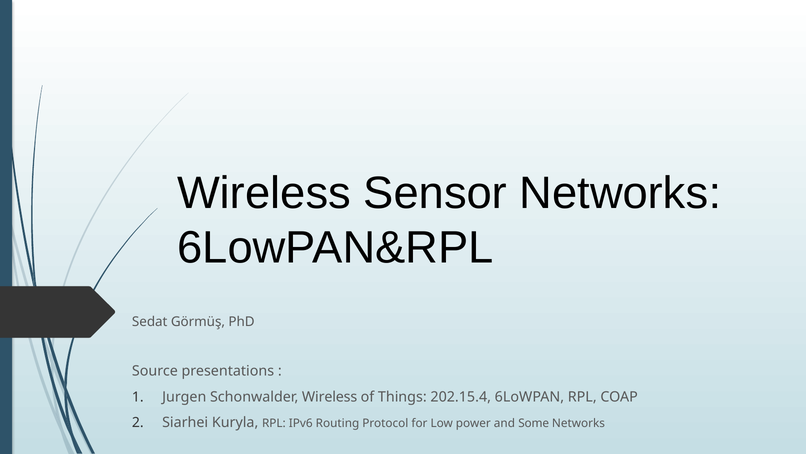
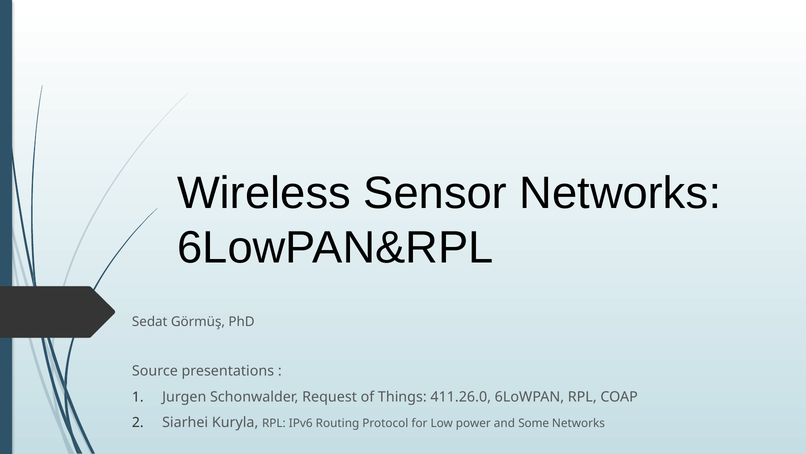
Schonwalder Wireless: Wireless -> Request (330, 396)
202.15.4: 202.15.4 -> 411.26.0 (461, 396)
